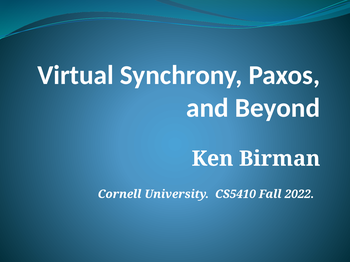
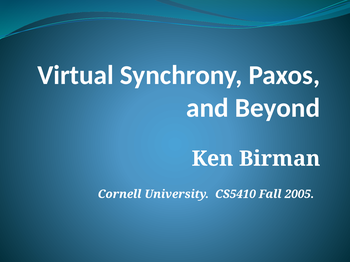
2022: 2022 -> 2005 (299, 194)
